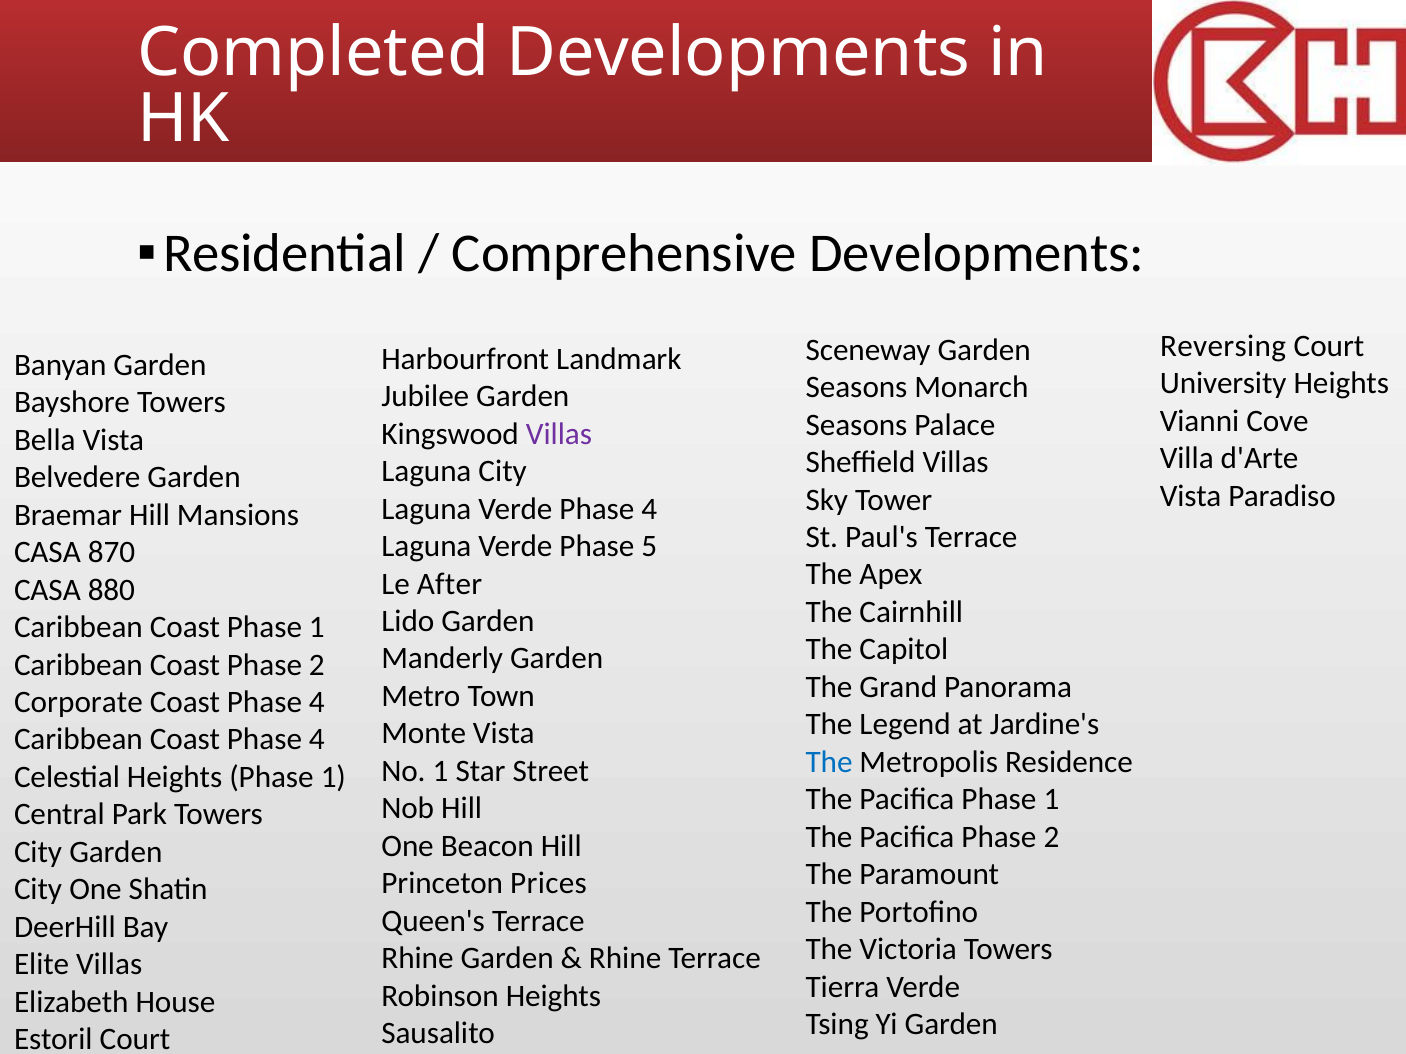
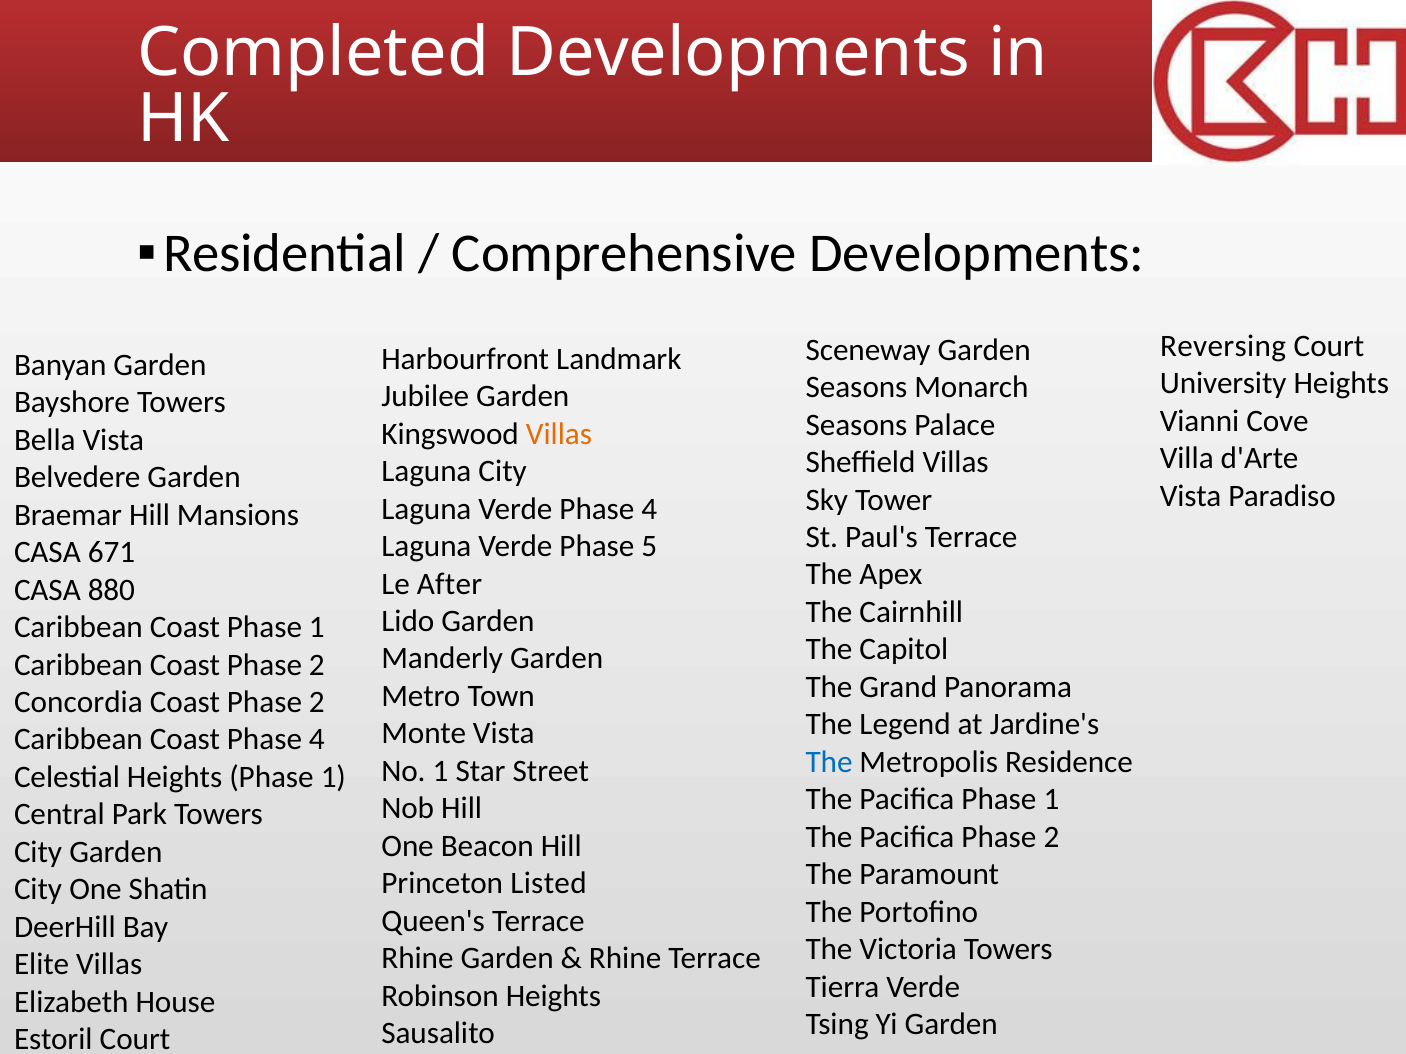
Villas colour: purple -> orange (559, 434)
870: 870 -> 671 (111, 553)
Corporate: Corporate -> Concordia (78, 702)
4: 4 -> 2 (317, 702)
Prices: Prices -> Listed (549, 884)
